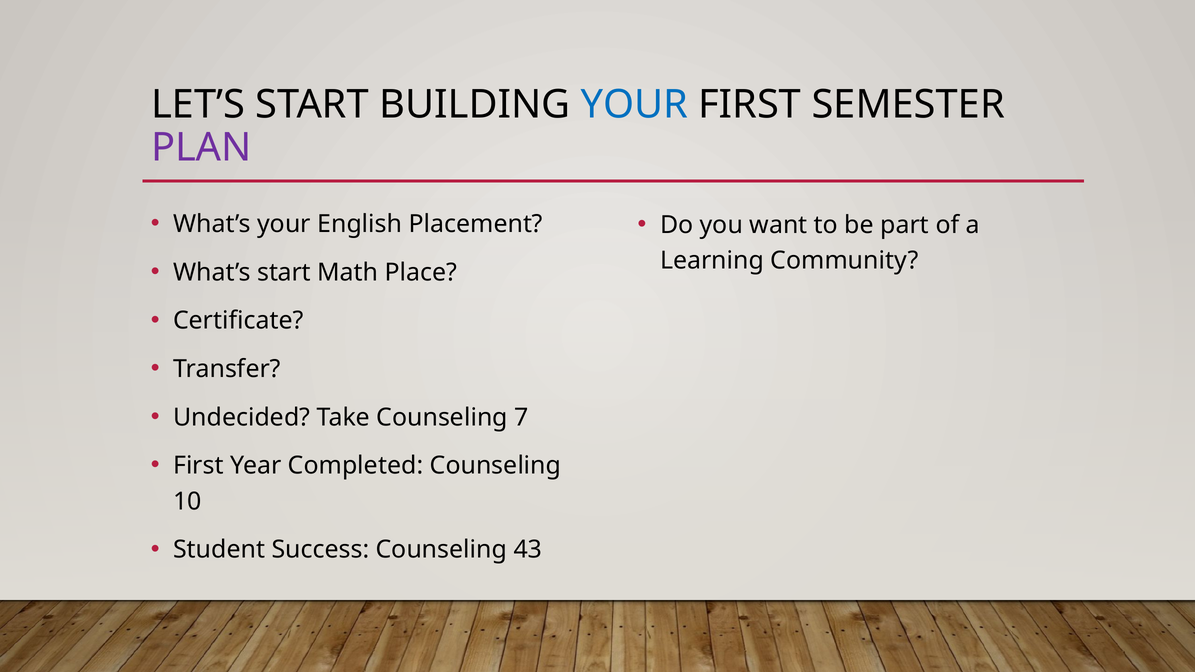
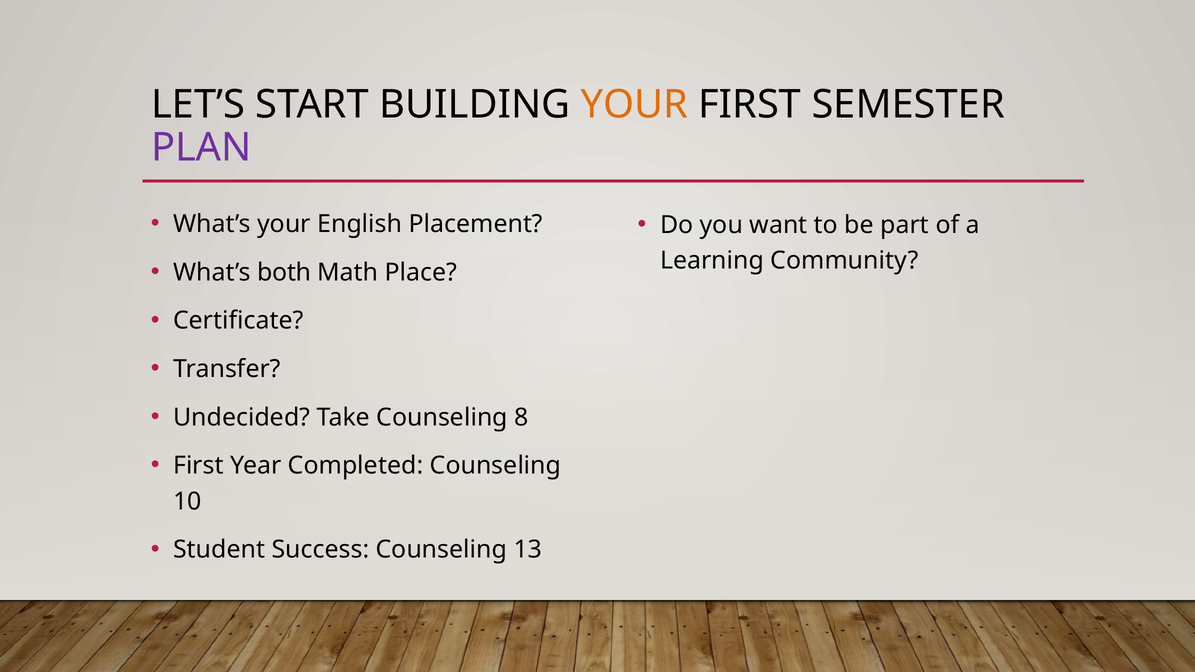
YOUR colour: blue -> orange (634, 105)
What’s start: start -> both (284, 273)
7: 7 -> 8 (521, 417)
43: 43 -> 13 (528, 550)
